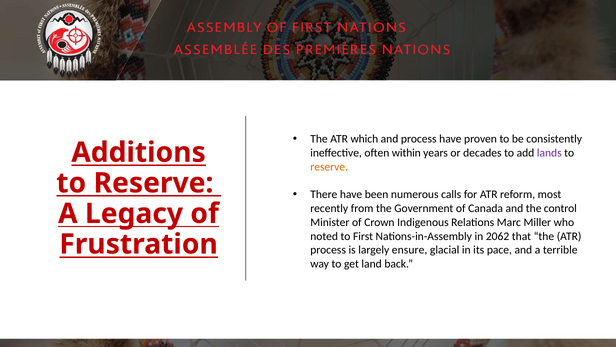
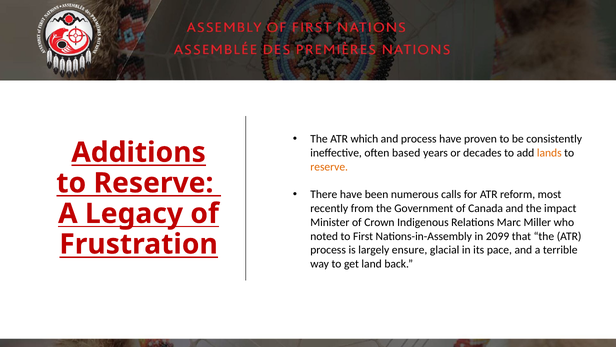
within: within -> based (406, 153)
lands colour: purple -> orange (549, 153)
control: control -> impact (560, 208)
2062: 2062 -> 2099 (498, 236)
